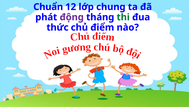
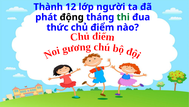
Chuẩn: Chuẩn -> Thành (48, 7)
chung: chung -> người (111, 7)
động colour: purple -> black (72, 17)
